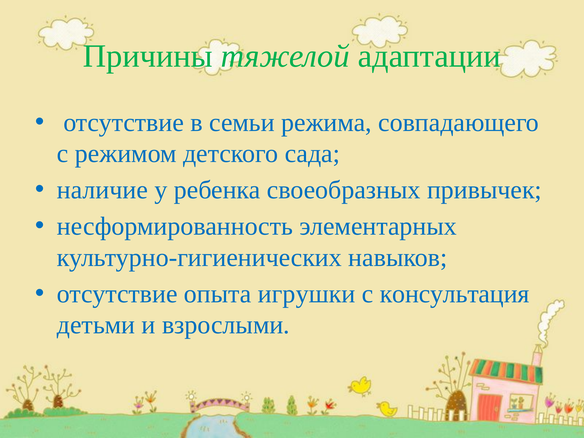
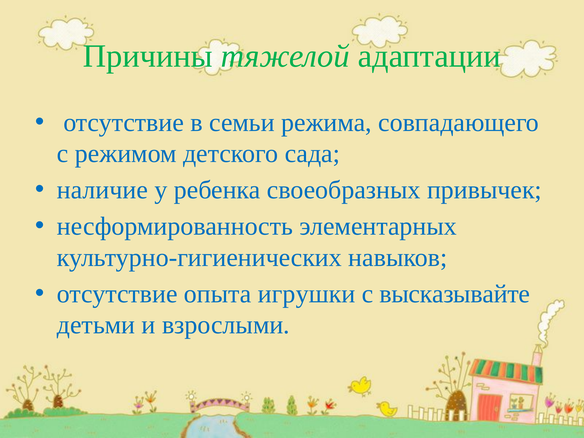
консультация: консультация -> высказывайте (455, 294)
